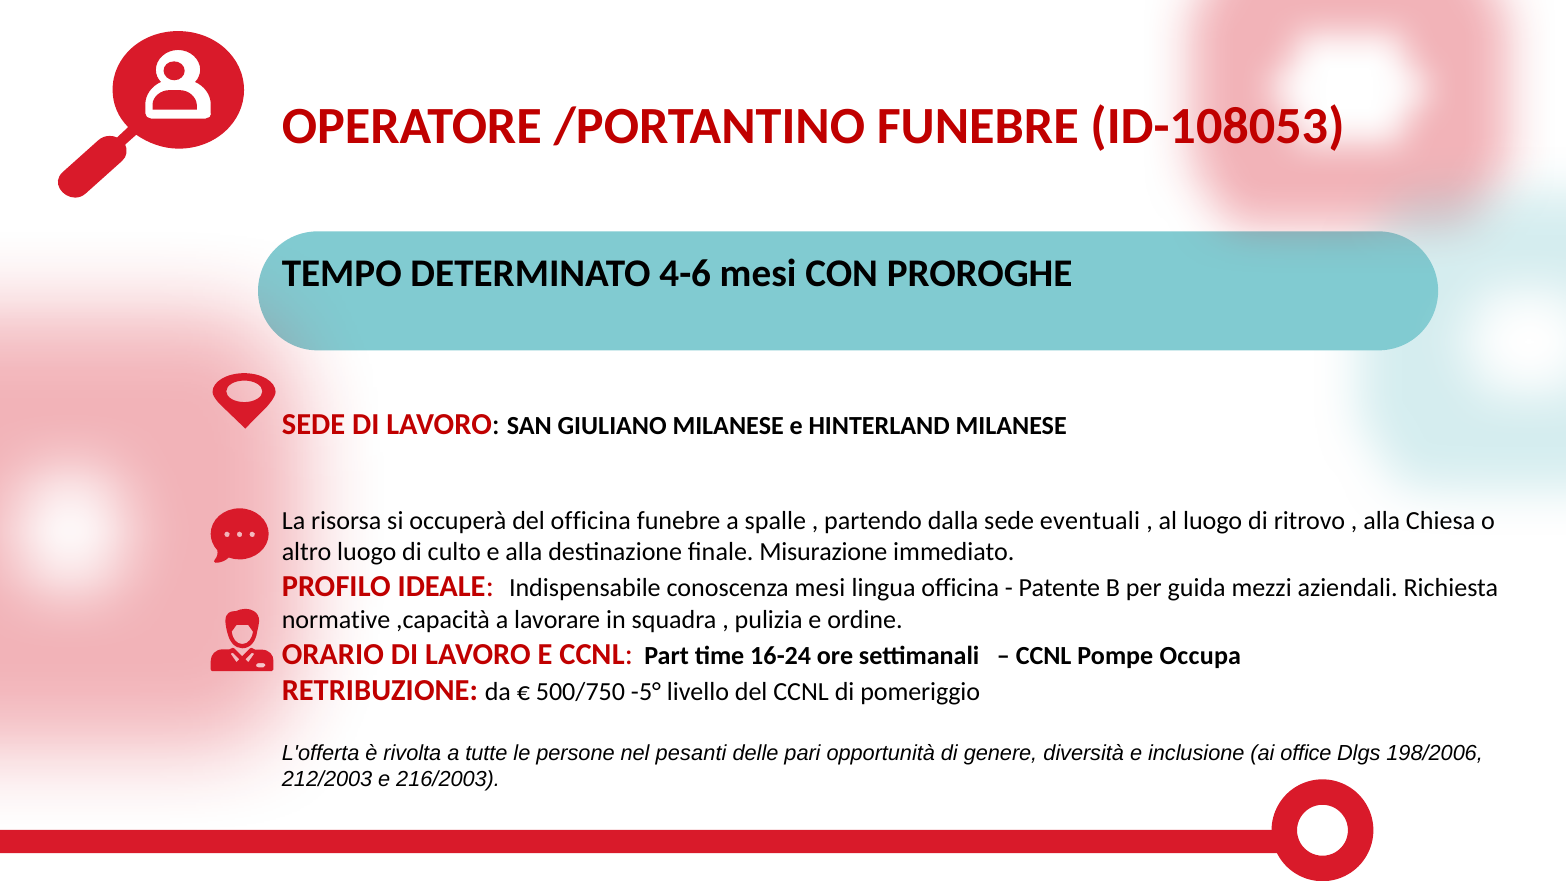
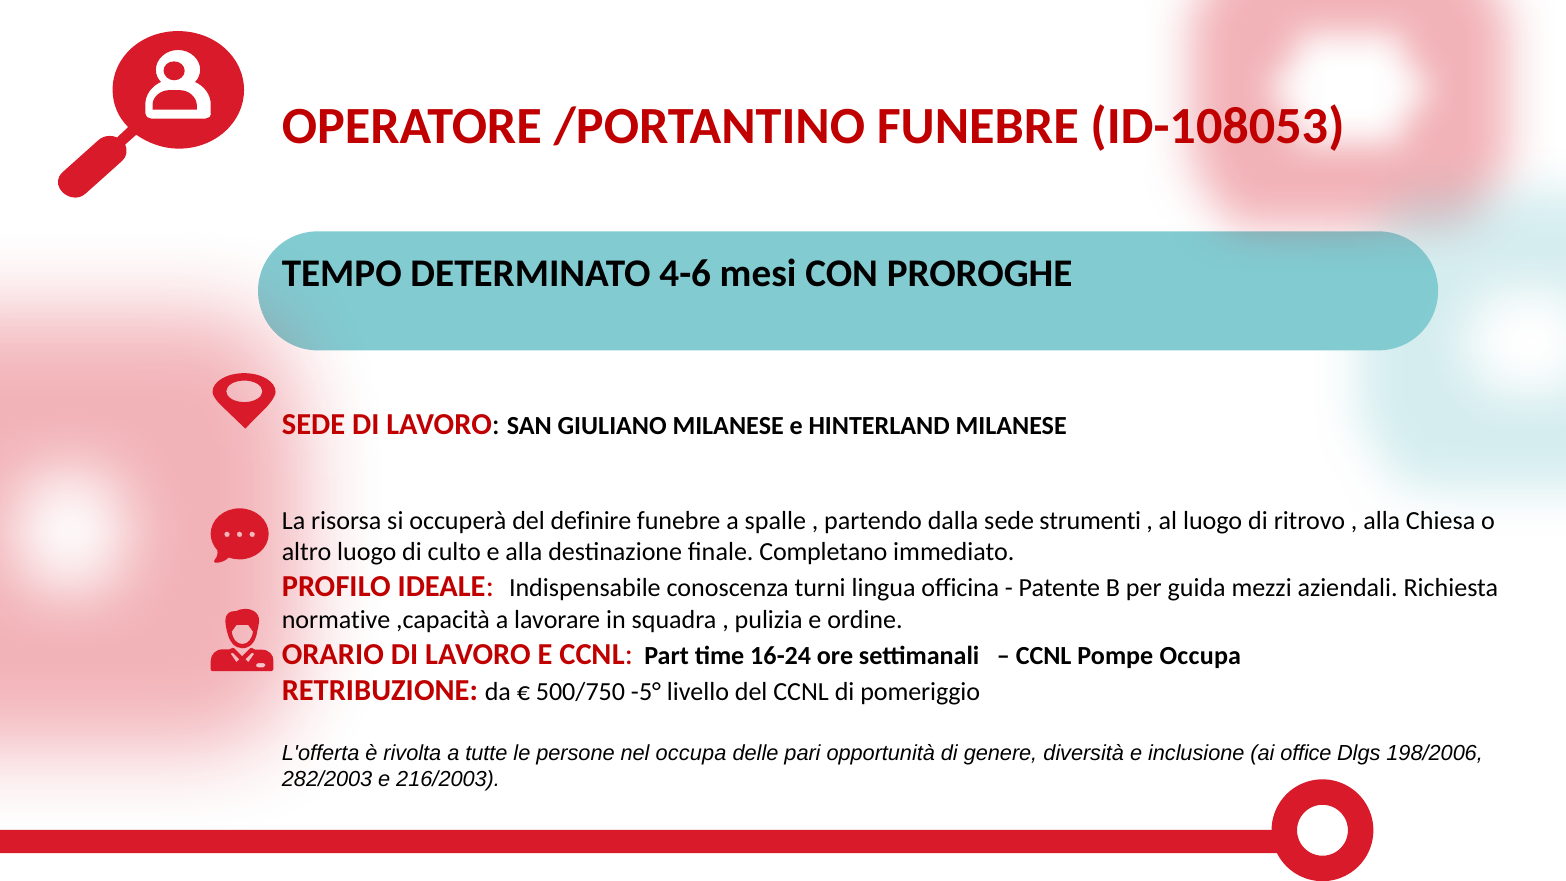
del officina: officina -> definire (591, 521)
eventuali: eventuali -> strumenti (1090, 521)
Misurazione: Misurazione -> Completano (823, 552)
conoscenza mesi: mesi -> turni (820, 588)
nel pesanti: pesanti -> occupa (691, 753)
212/2003: 212/2003 -> 282/2003 (327, 779)
